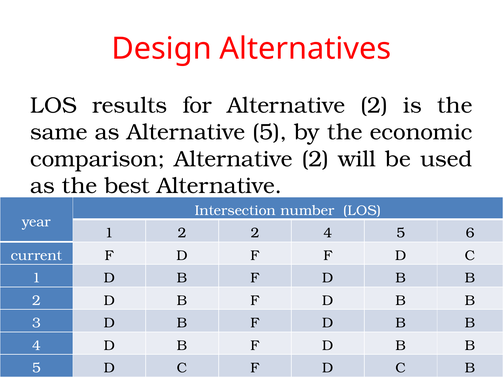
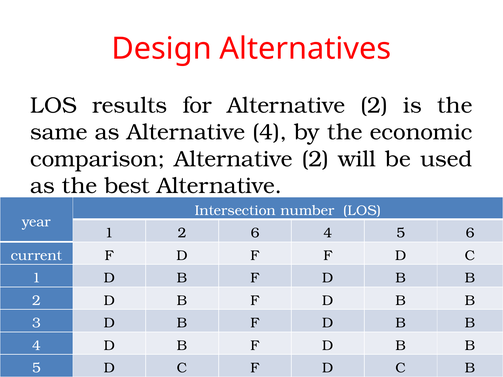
Alternative 5: 5 -> 4 (270, 132)
2 2: 2 -> 6 (255, 233)
